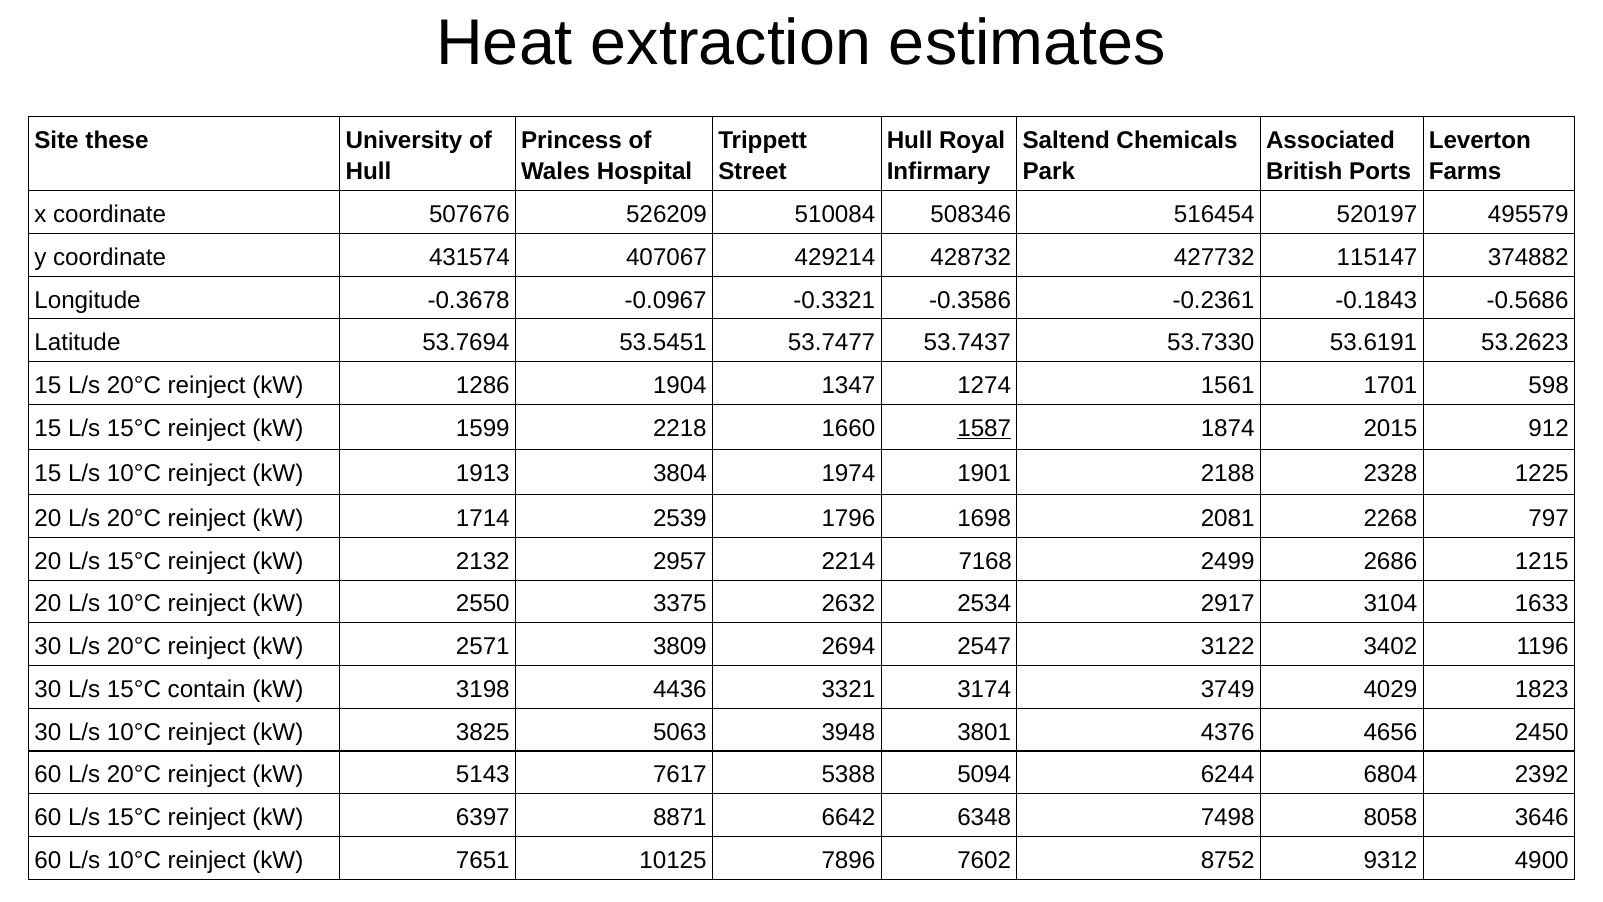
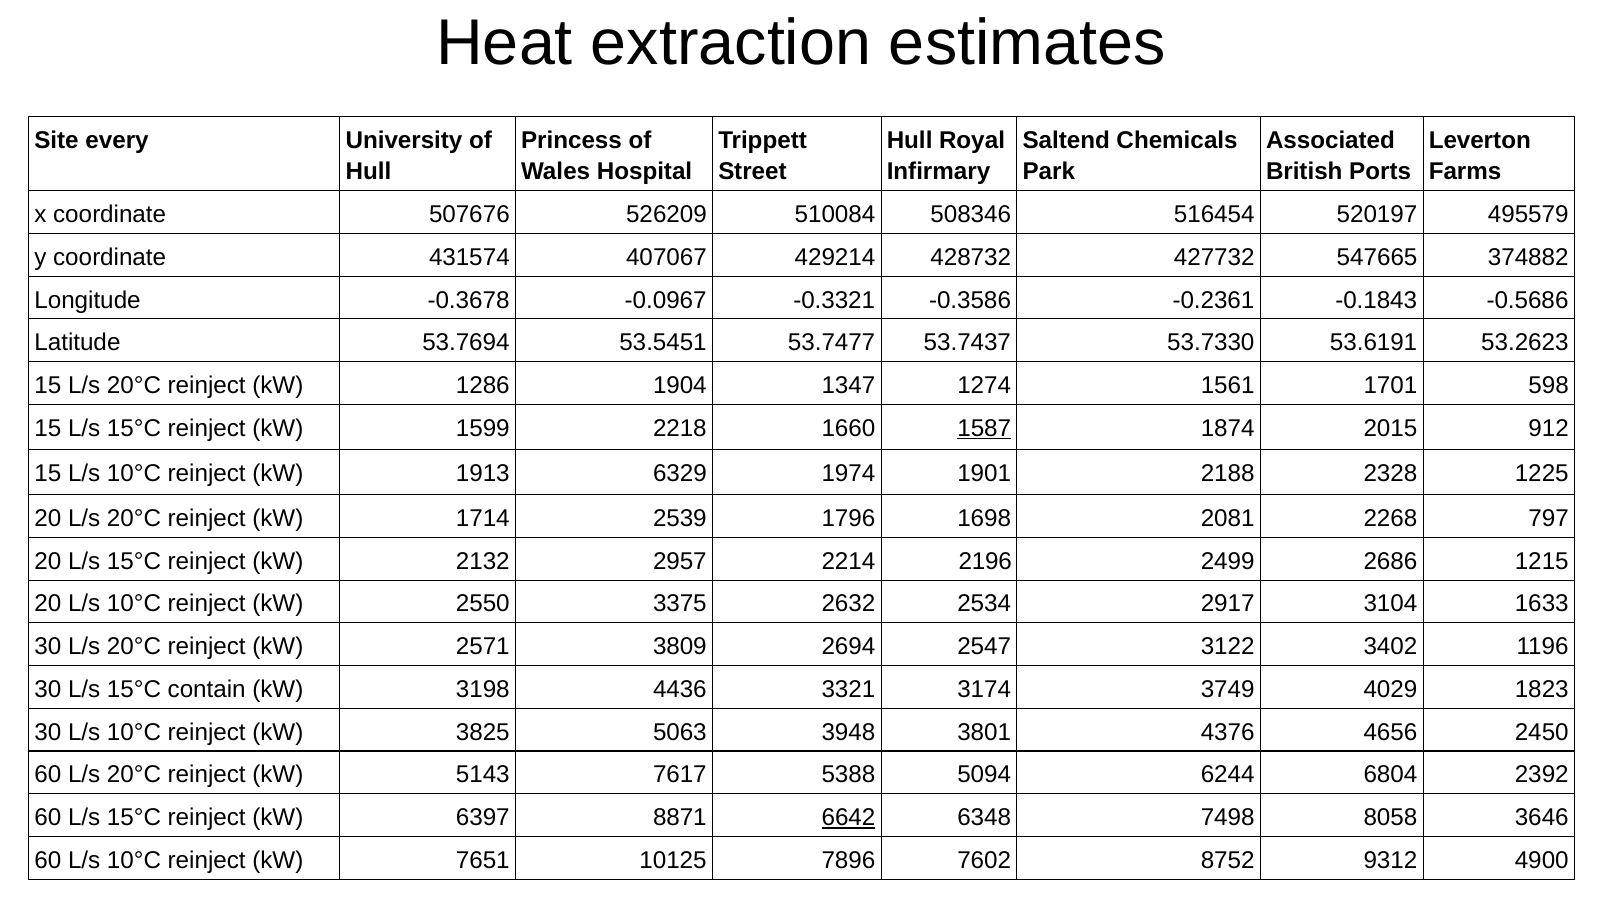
these: these -> every (117, 141)
115147: 115147 -> 547665 (1377, 257)
3804: 3804 -> 6329 (680, 473)
7168: 7168 -> 2196 (985, 561)
6642 underline: none -> present (848, 817)
